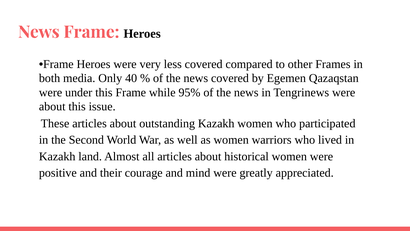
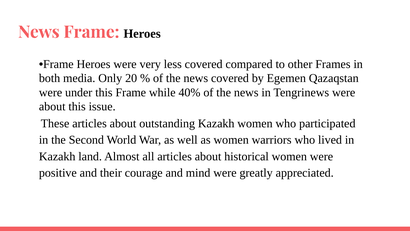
40: 40 -> 20 (131, 78)
95%: 95% -> 40% (189, 92)
